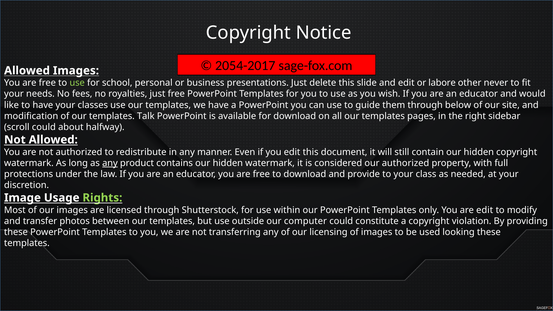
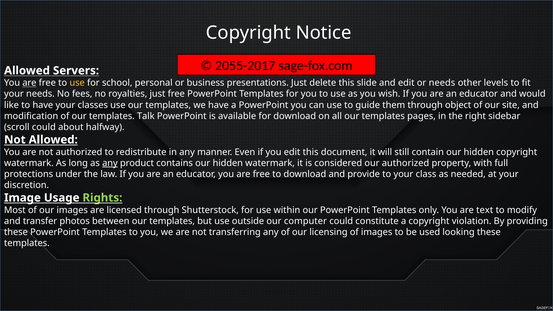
2054-2017: 2054-2017 -> 2055-2017 (245, 66)
Allowed Images: Images -> Servers (76, 71)
are underline: none -> present (29, 83)
use colour: light green -> yellow (77, 83)
or labore: labore -> needs (442, 83)
never: never -> levels (496, 83)
below: below -> object (458, 105)
are edit: edit -> text (485, 210)
